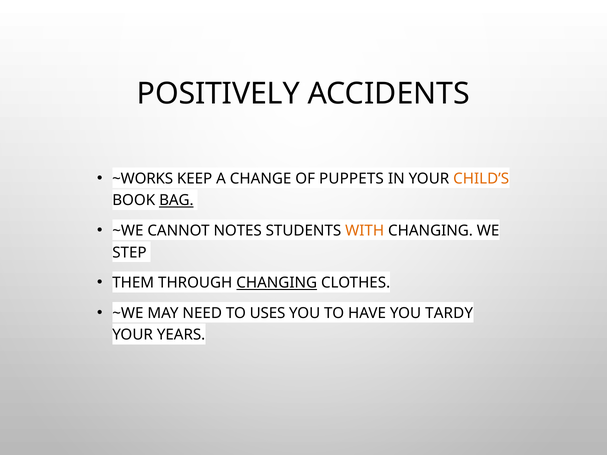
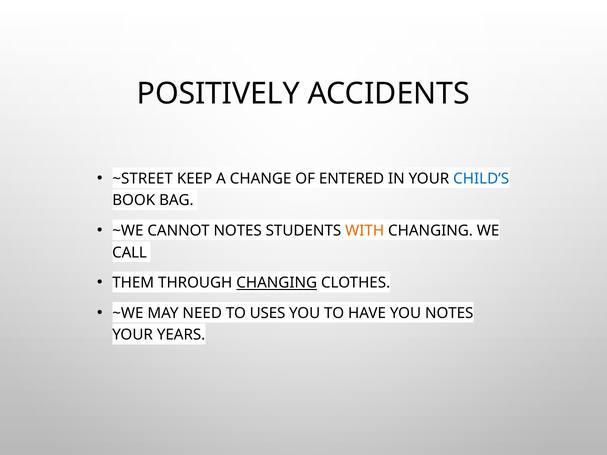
~WORKS: ~WORKS -> ~STREET (143, 179)
PUPPETS: PUPPETS -> ENTERED (352, 179)
CHILD’S colour: orange -> blue (481, 179)
BAG underline: present -> none (176, 201)
STEP: STEP -> CALL (130, 253)
YOU TARDY: TARDY -> NOTES (449, 313)
